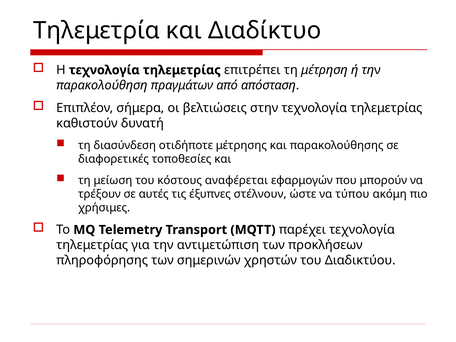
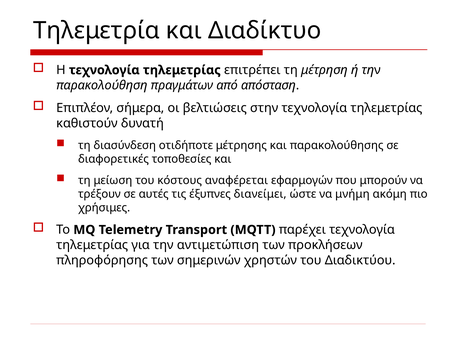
στέλνουν: στέλνουν -> διανείμει (260, 194)
τύπου: τύπου -> μνήμη (352, 194)
